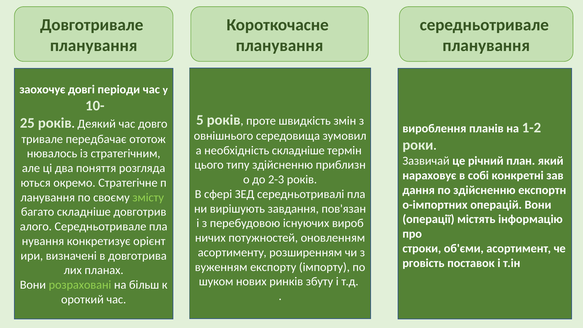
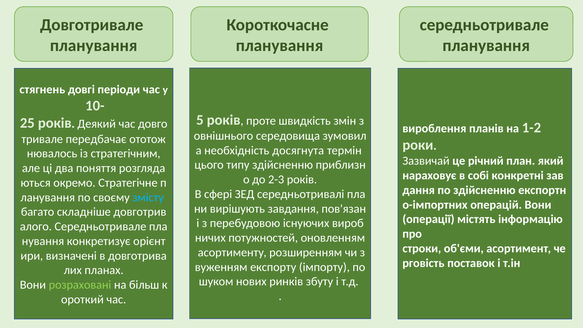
заохочує: заохочує -> стягнень (42, 89)
необхідність складніше: складніше -> досягнута (298, 150)
змісту colour: light green -> light blue (148, 197)
